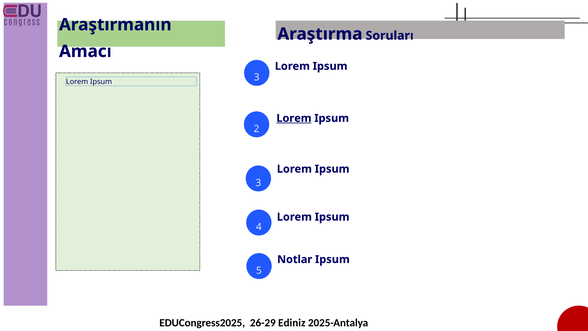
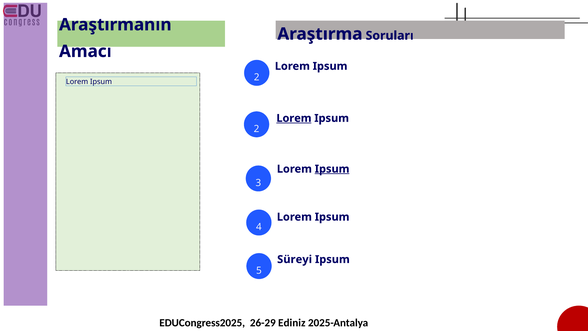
3: 3 -> 2 (257, 77)
Ipsum underline: none -> present (332, 169)
Notlar: Notlar -> Süreyi (295, 259)
